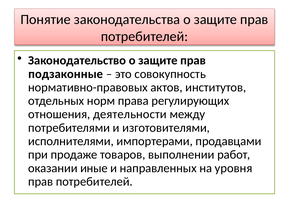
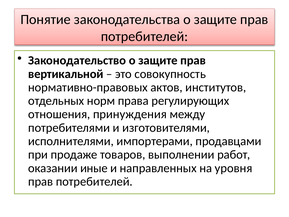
подзаконные: подзаконные -> вертикальной (66, 74)
деятельности: деятельности -> принуждения (130, 114)
